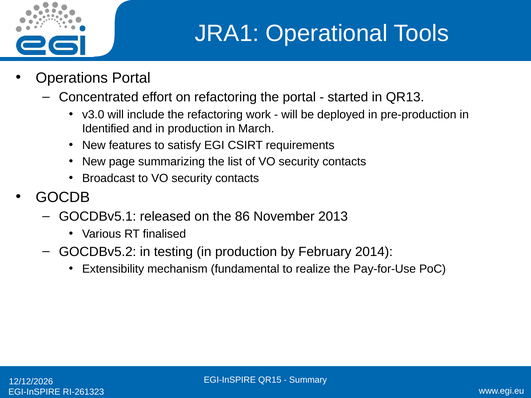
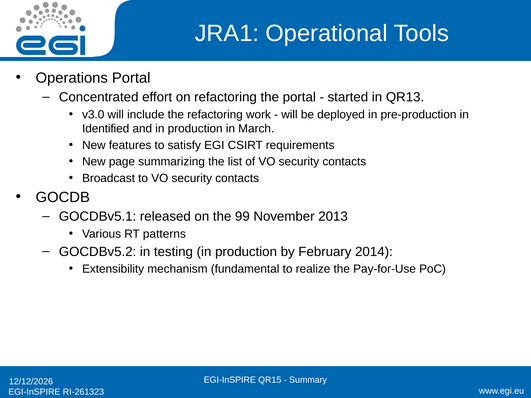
86: 86 -> 99 (242, 217)
finalised: finalised -> patterns (164, 234)
